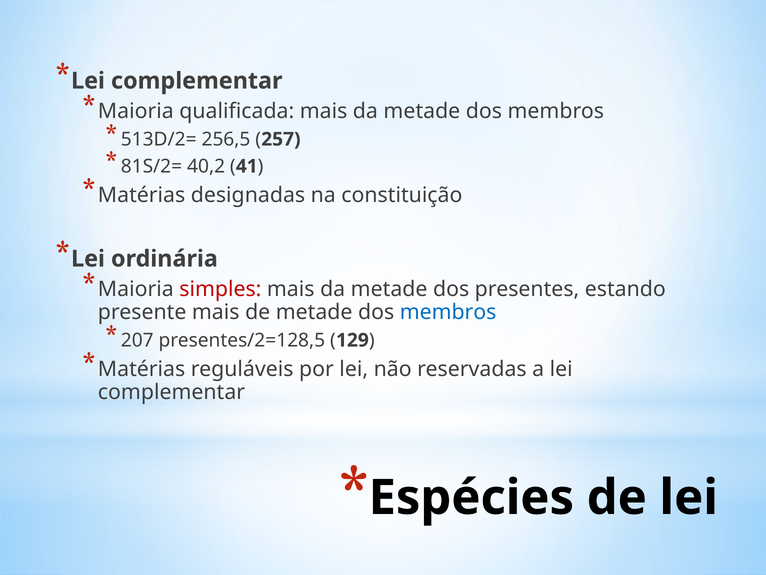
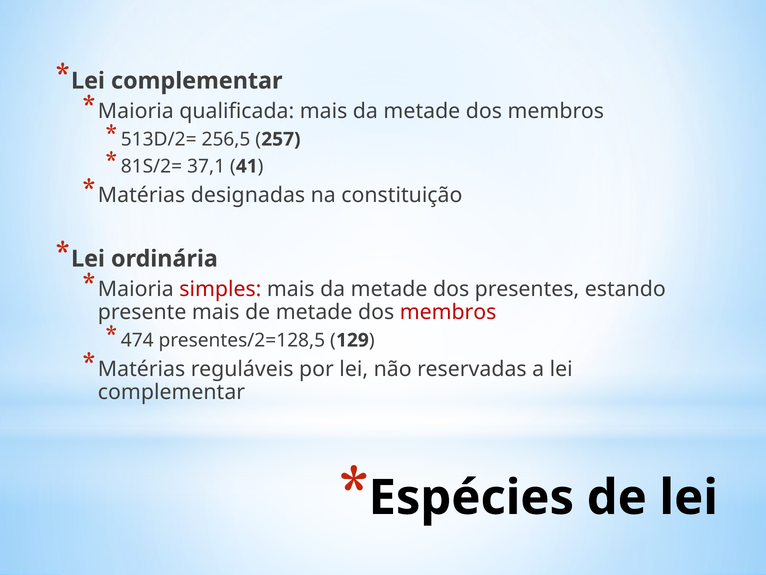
40,2: 40,2 -> 37,1 (206, 166)
membros colour: blue -> red (448, 312)
207: 207 -> 474 (137, 340)
